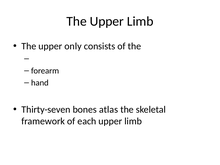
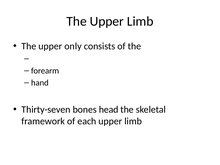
atlas: atlas -> head (109, 110)
